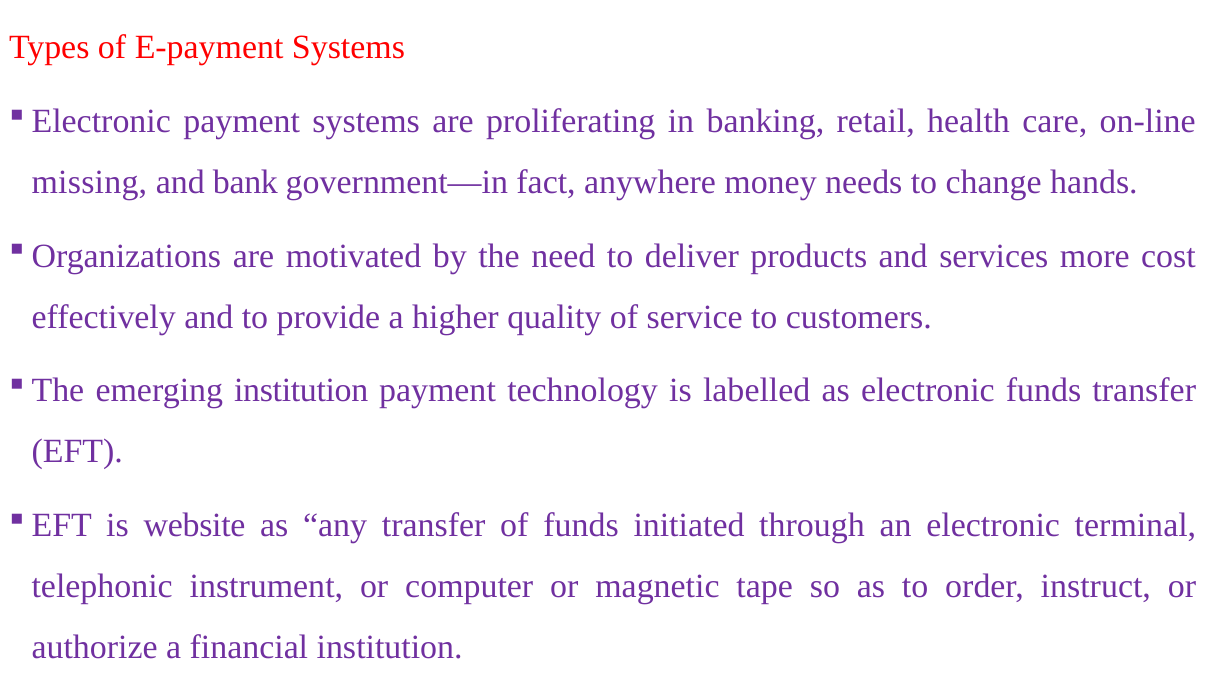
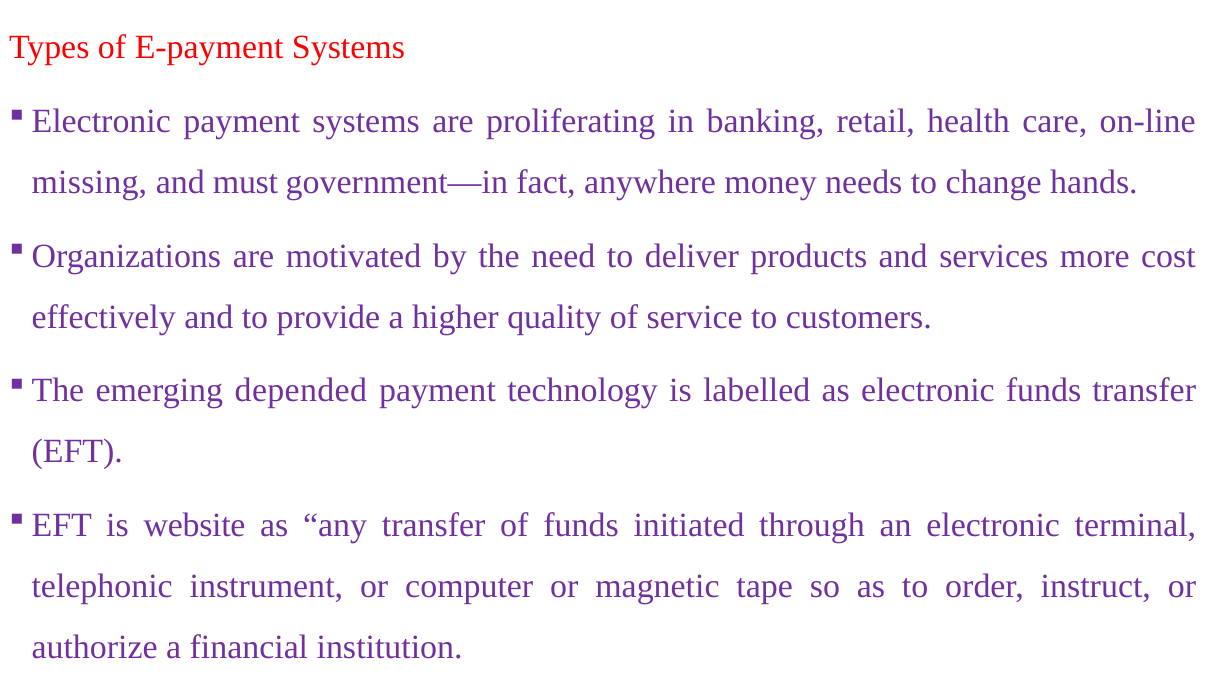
bank: bank -> must (245, 182)
emerging institution: institution -> depended (301, 391)
